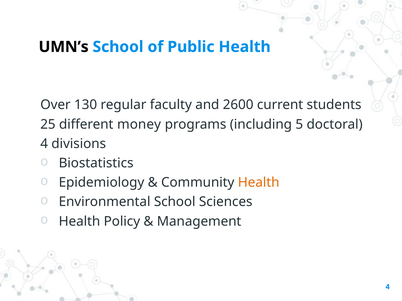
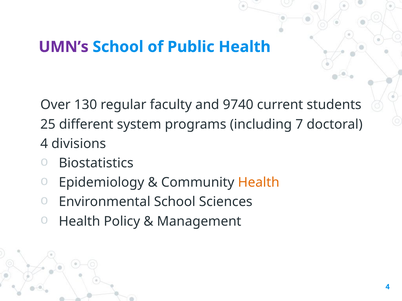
UMN’s colour: black -> purple (64, 47)
2600: 2600 -> 9740 (238, 105)
money: money -> system (139, 124)
5: 5 -> 7 (299, 124)
